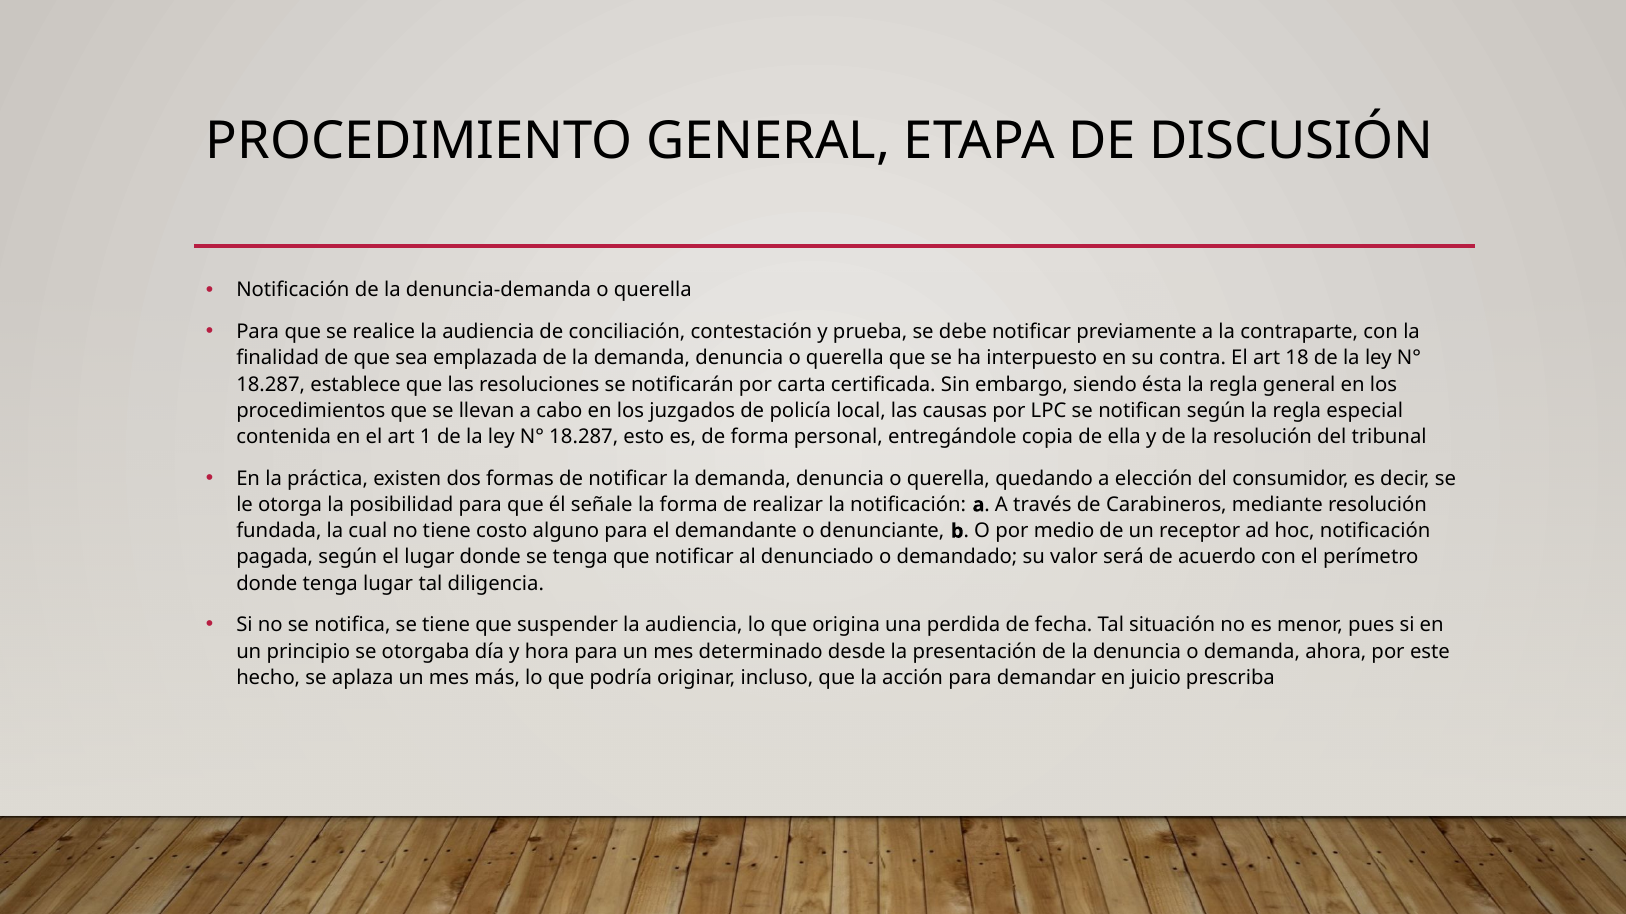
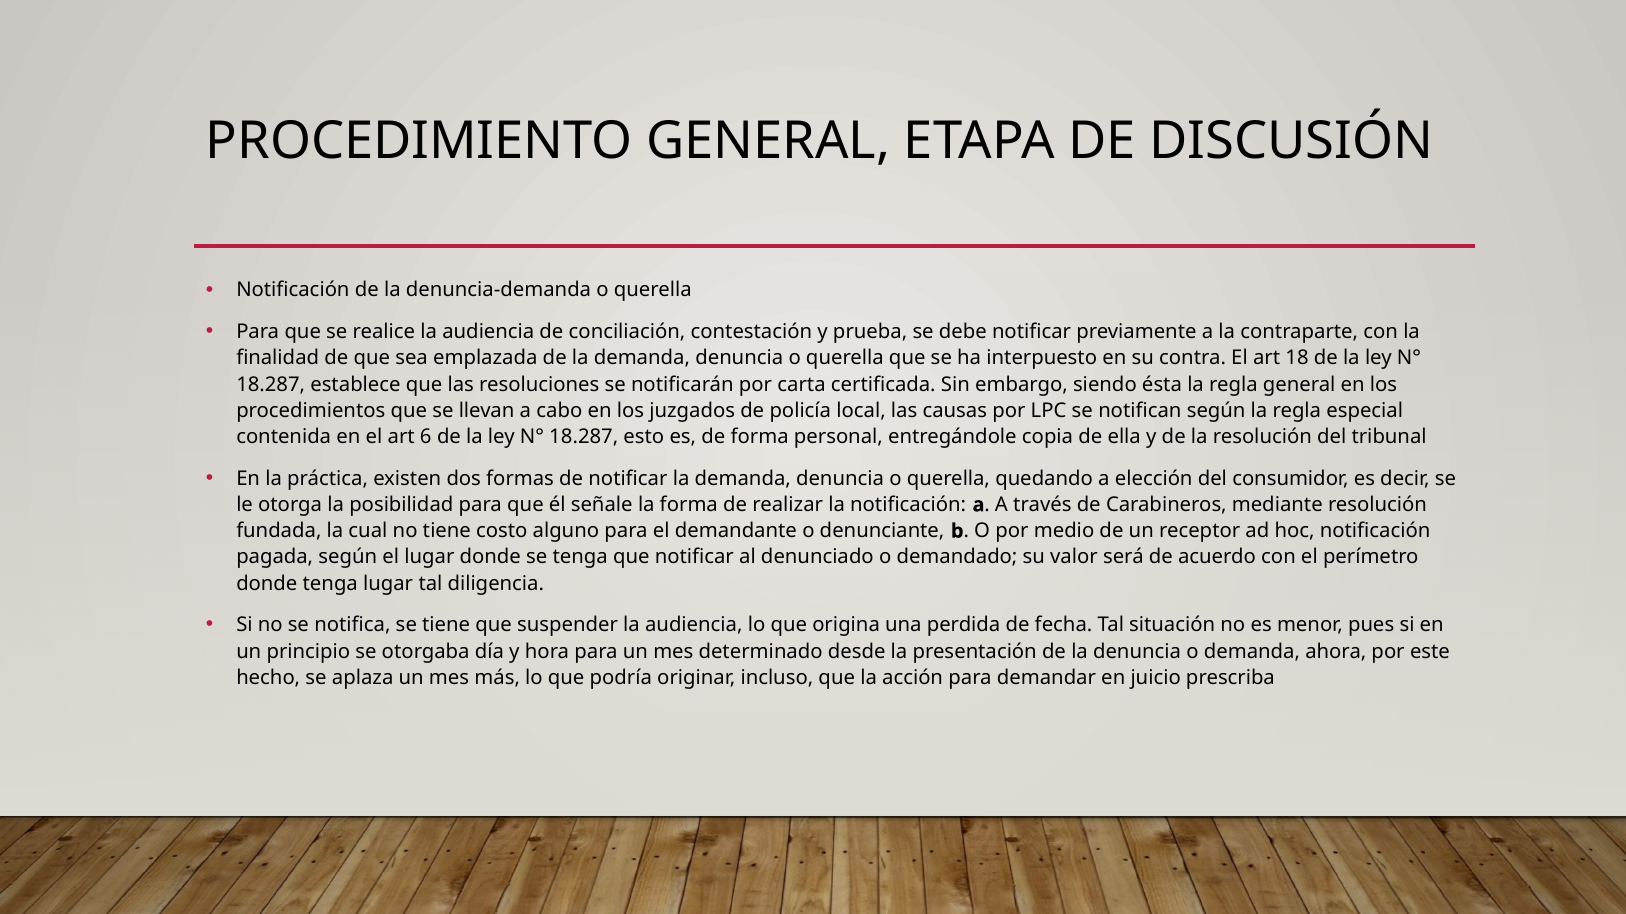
1: 1 -> 6 (426, 437)
